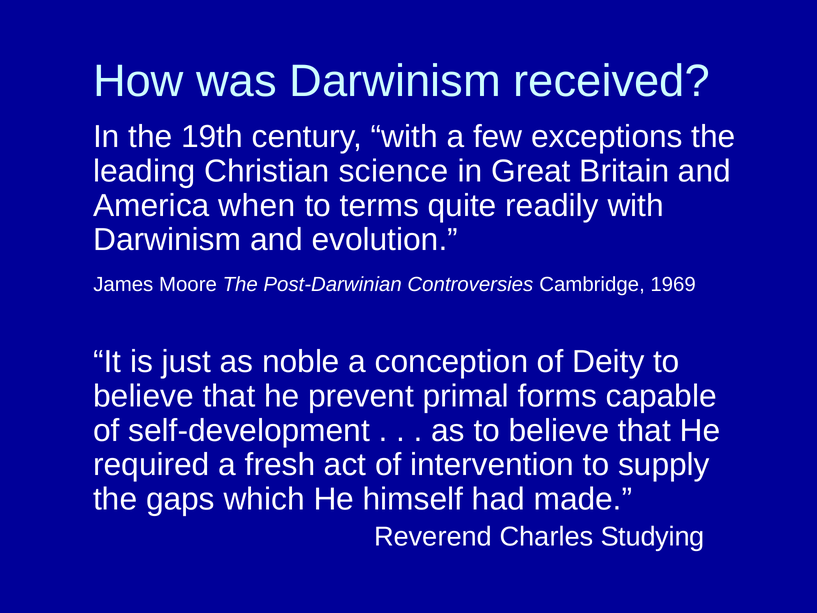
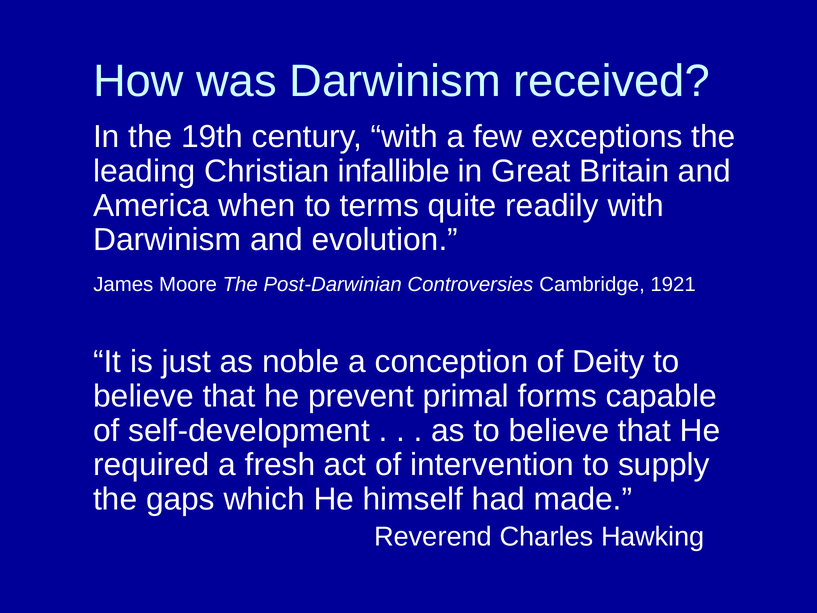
science: science -> infallible (394, 171)
1969: 1969 -> 1921 (673, 284)
Studying: Studying -> Hawking (653, 536)
